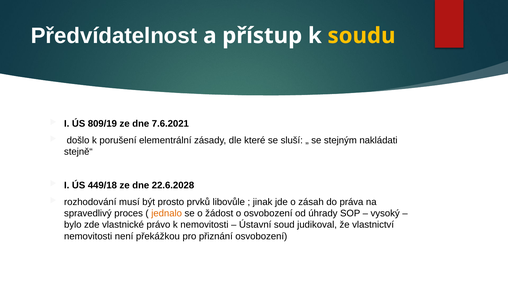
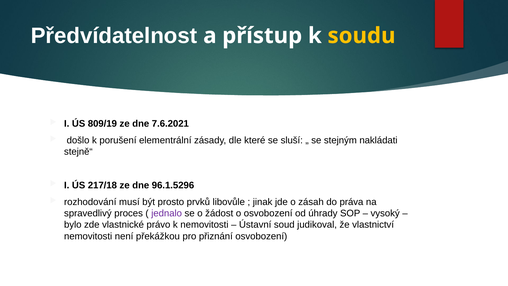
449/18: 449/18 -> 217/18 (102, 185)
22.6.2028: 22.6.2028 -> 96.1.5296 (173, 185)
jednalo colour: orange -> purple (167, 213)
